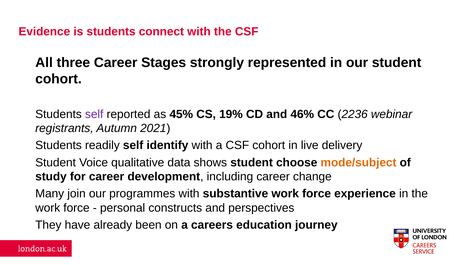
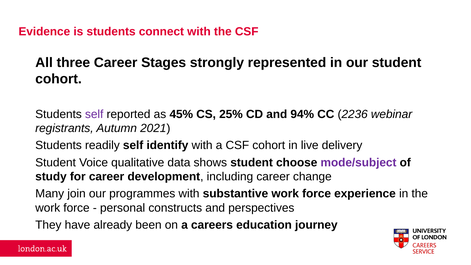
19%: 19% -> 25% (231, 114)
46%: 46% -> 94% (302, 114)
mode/subject colour: orange -> purple (359, 162)
